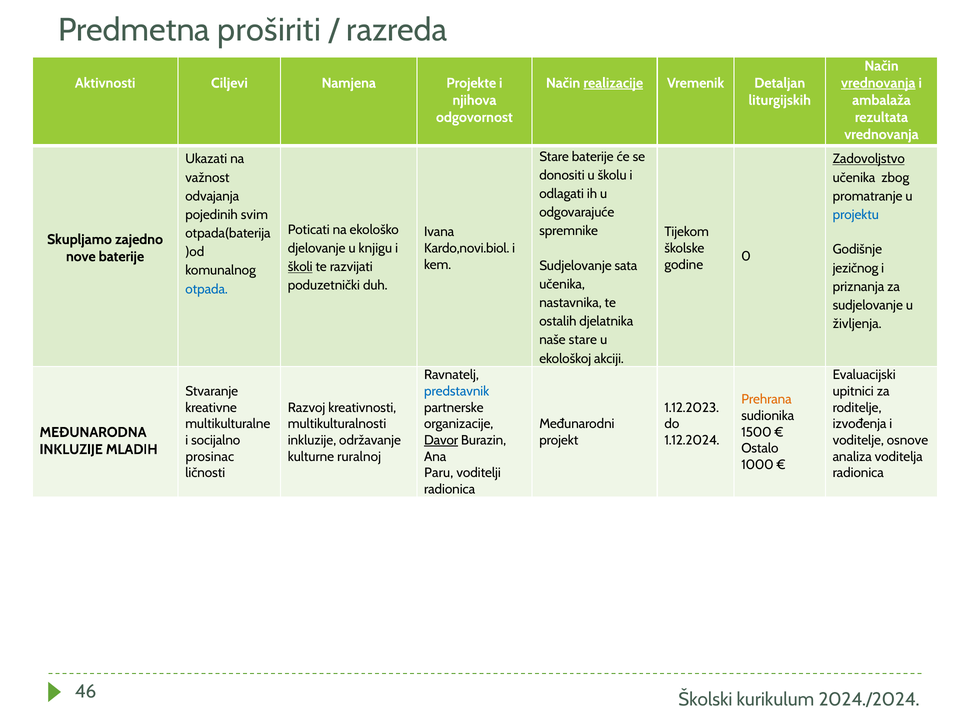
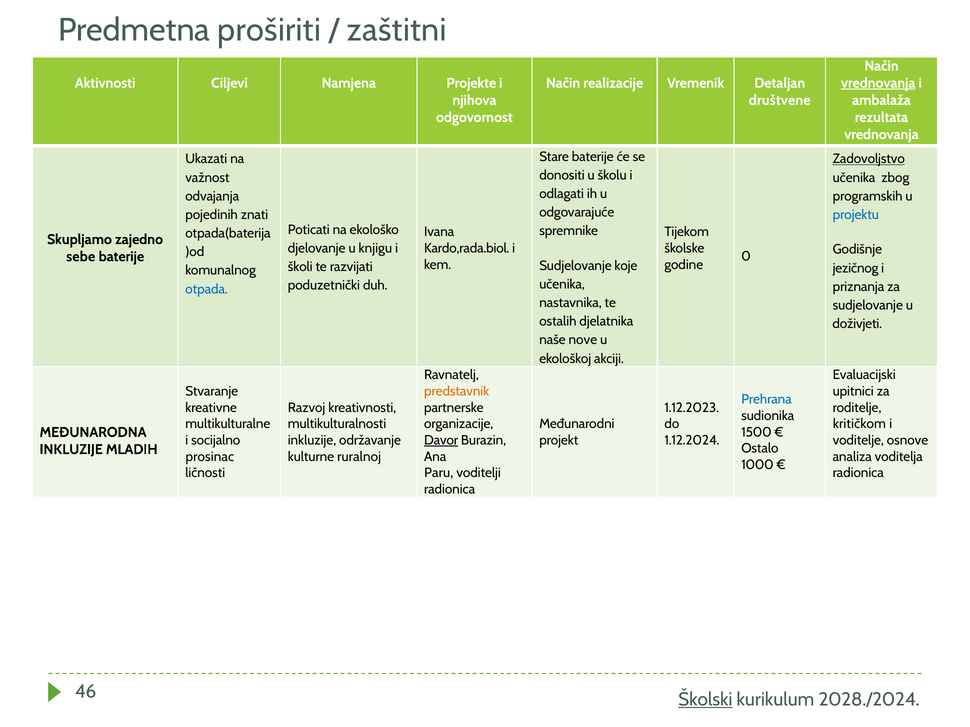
razreda: razreda -> zaštitni (397, 30)
realizacije underline: present -> none (613, 83)
liturgijskih: liturgijskih -> društvene (780, 100)
promatranje: promatranje -> programskih (868, 196)
svim: svim -> znati (254, 215)
Kardo,novi.biol: Kardo,novi.biol -> Kardo,rada.biol (467, 249)
nove: nove -> sebe (81, 257)
sata: sata -> koje (626, 266)
školi underline: present -> none (300, 267)
življenja: življenja -> doživjeti (857, 324)
naše stare: stare -> nove (583, 340)
predstavnik colour: blue -> orange (457, 392)
Prehrana colour: orange -> blue (766, 400)
izvođenja: izvođenja -> kritičkom (859, 424)
Školski underline: none -> present (705, 700)
2024./2024: 2024./2024 -> 2028./2024 (869, 700)
